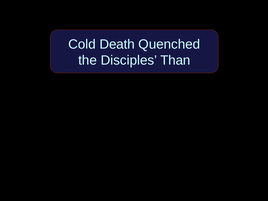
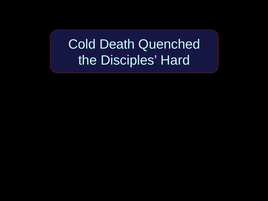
Than: Than -> Hard (175, 60)
